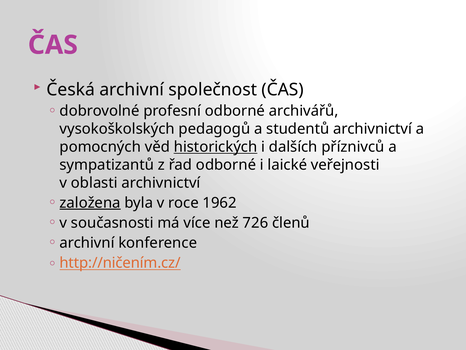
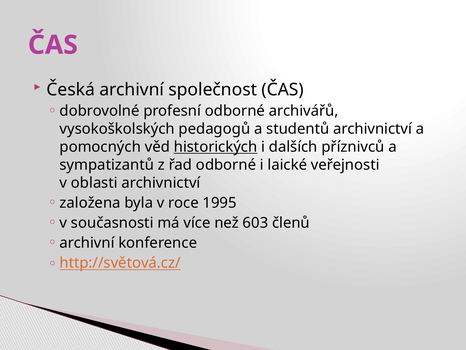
založena underline: present -> none (90, 202)
1962: 1962 -> 1995 (220, 202)
726: 726 -> 603 (255, 222)
http://ničením.cz/: http://ničením.cz/ -> http://světová.cz/ (120, 262)
